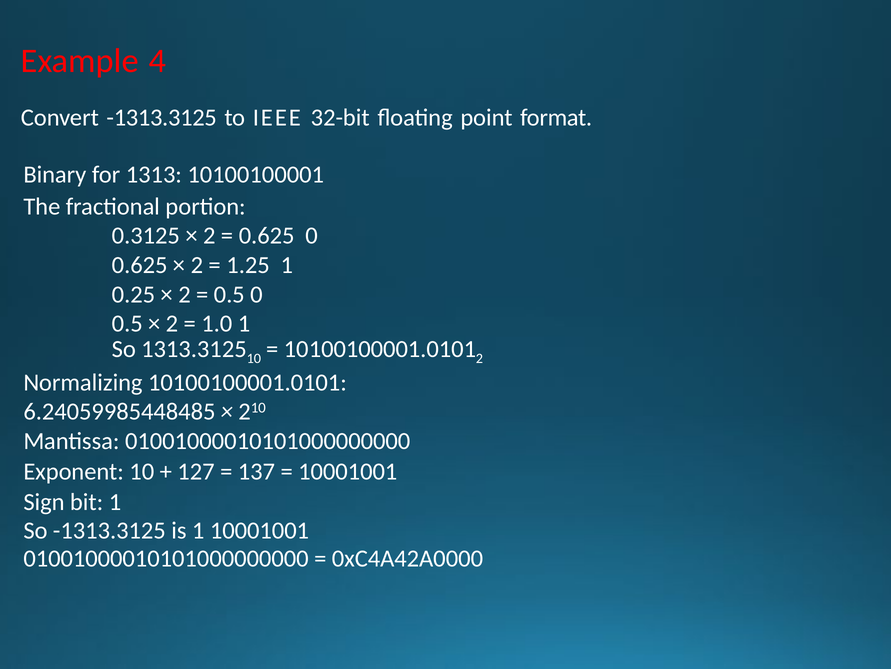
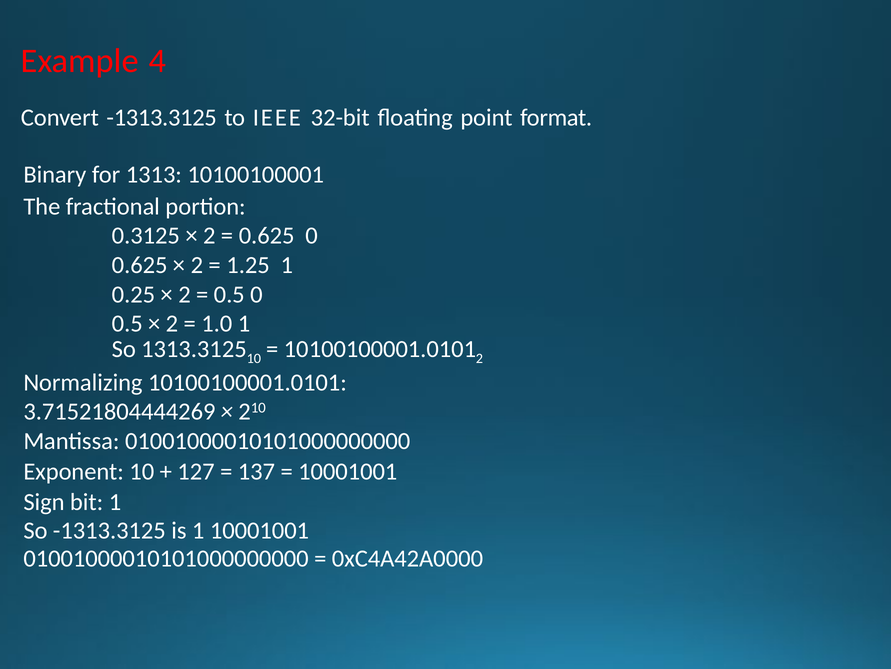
6.24059985448485: 6.24059985448485 -> 3.71521804444269 (119, 412)
